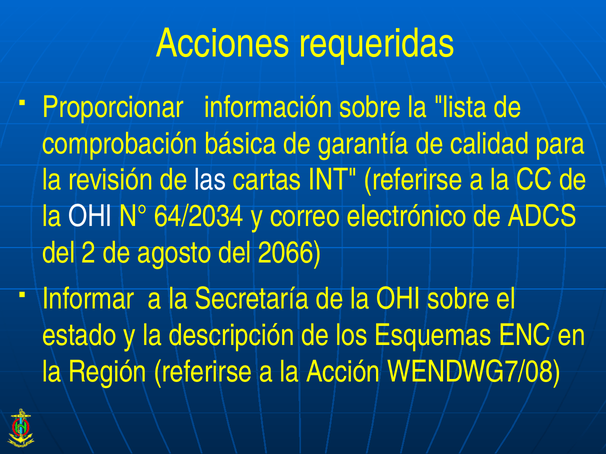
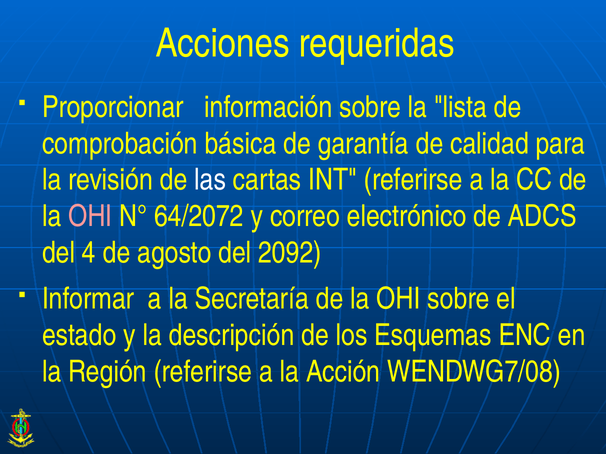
OHI colour: white -> pink (90, 216)
64/2034: 64/2034 -> 64/2072 (199, 216)
2: 2 -> 4 (89, 253)
2066: 2066 -> 2092 (290, 253)
